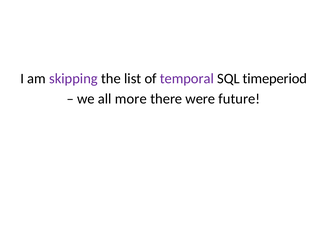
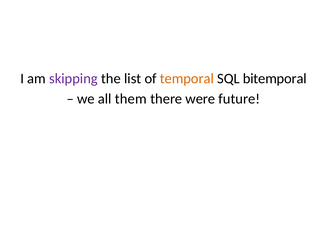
temporal colour: purple -> orange (187, 79)
timeperiod: timeperiod -> bitemporal (275, 79)
more: more -> them (131, 99)
